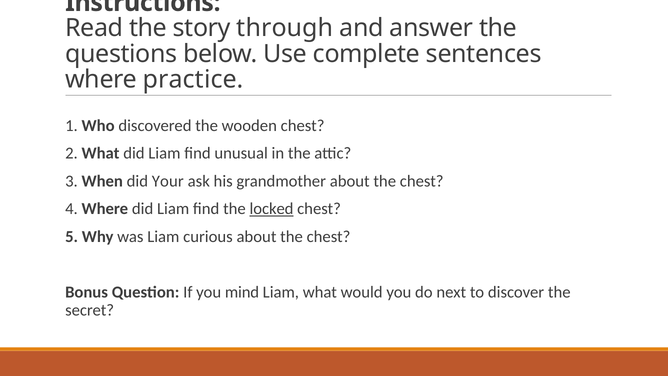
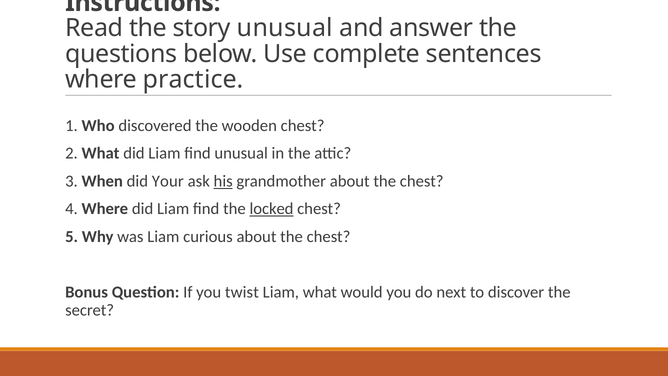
story through: through -> unusual (285, 28)
his underline: none -> present (223, 181)
mind: mind -> twist (242, 292)
